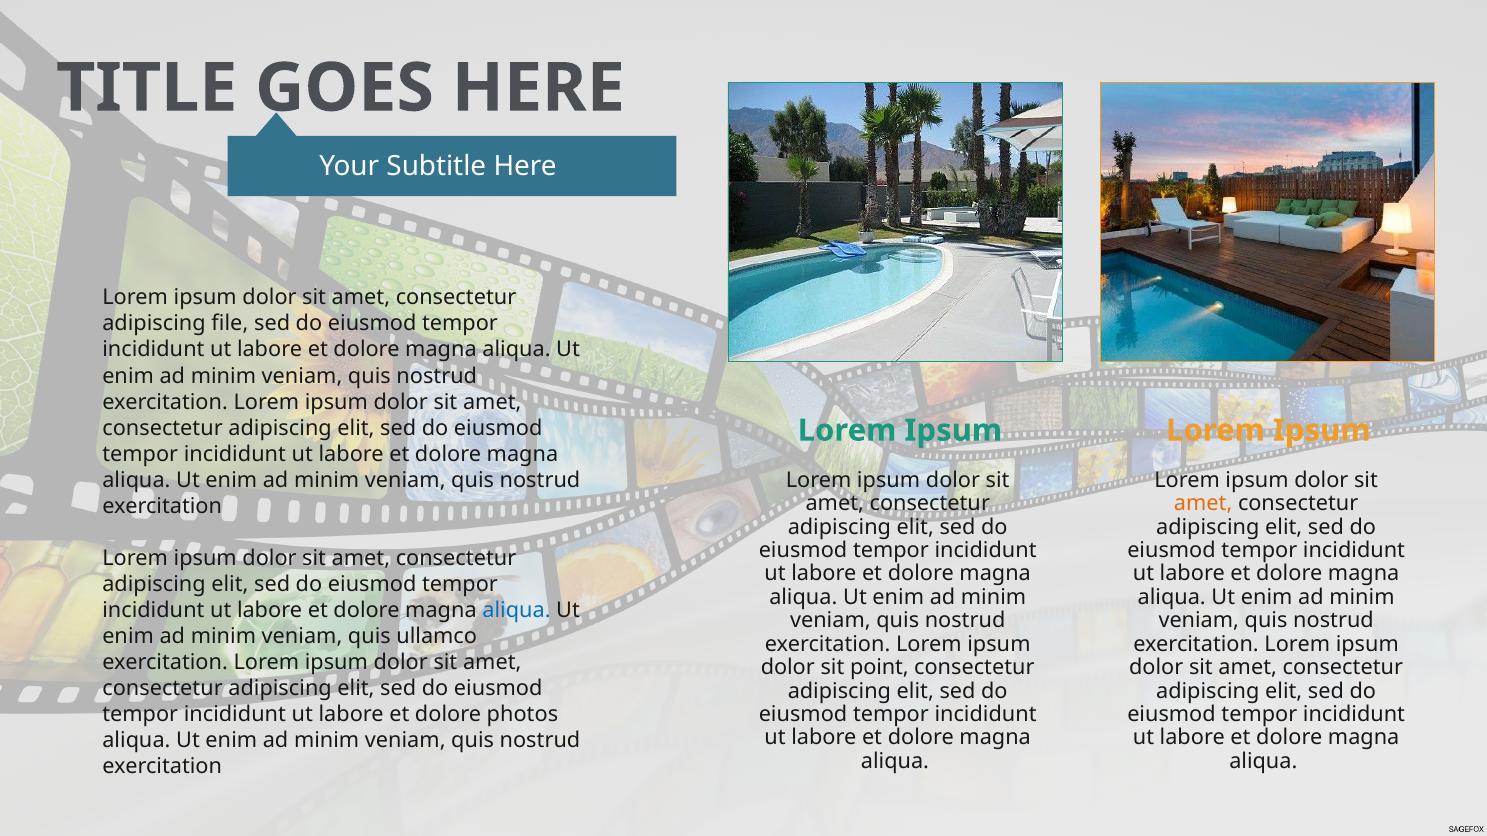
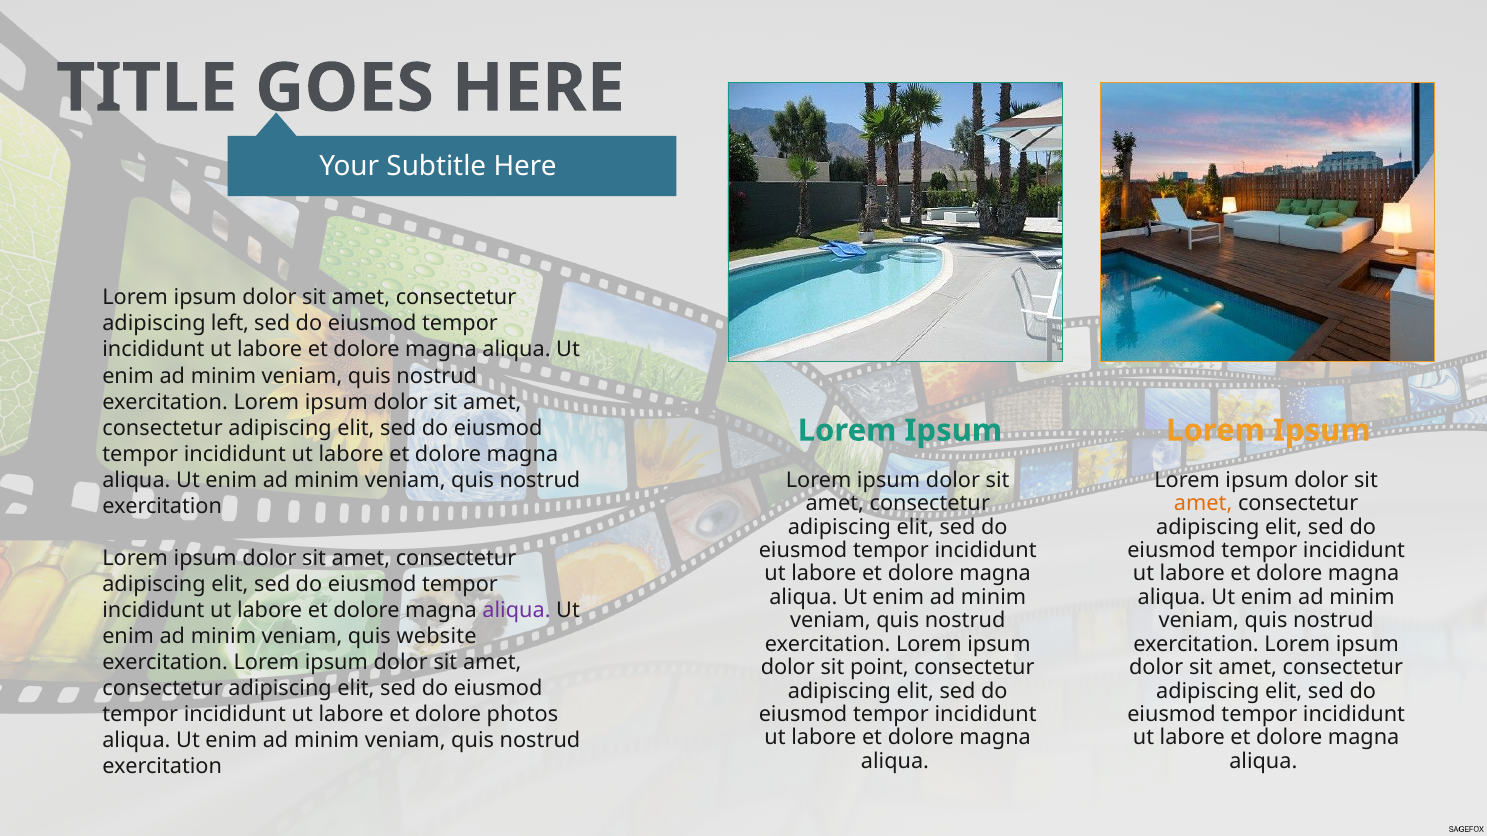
file: file -> left (230, 324)
aliqua colour: blue -> purple (517, 610)
ullamco: ullamco -> website (437, 636)
